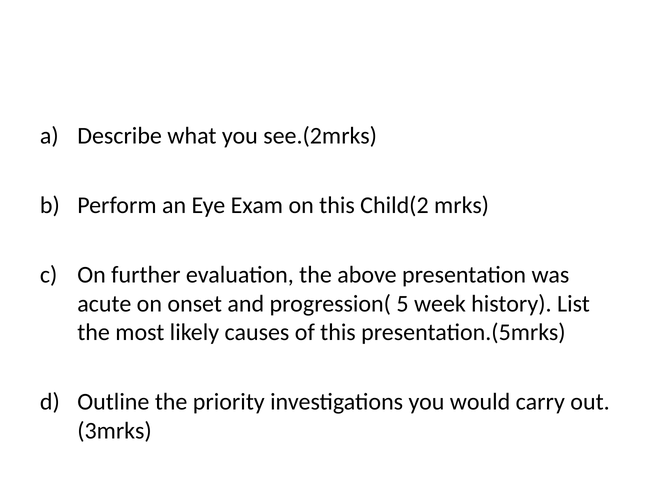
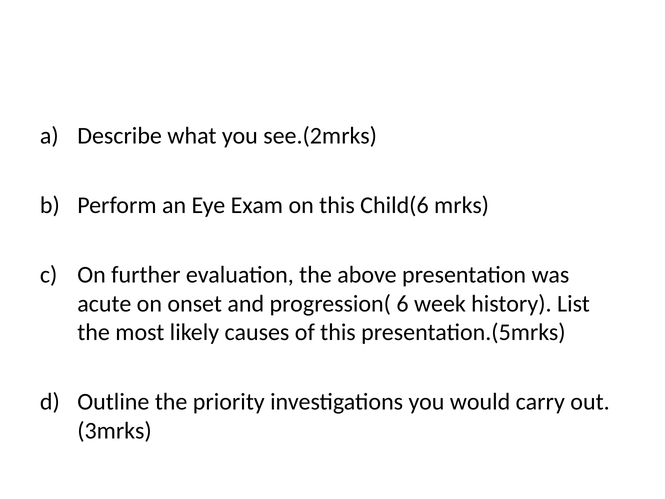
Child(2: Child(2 -> Child(6 (394, 205)
5: 5 -> 6 (403, 303)
